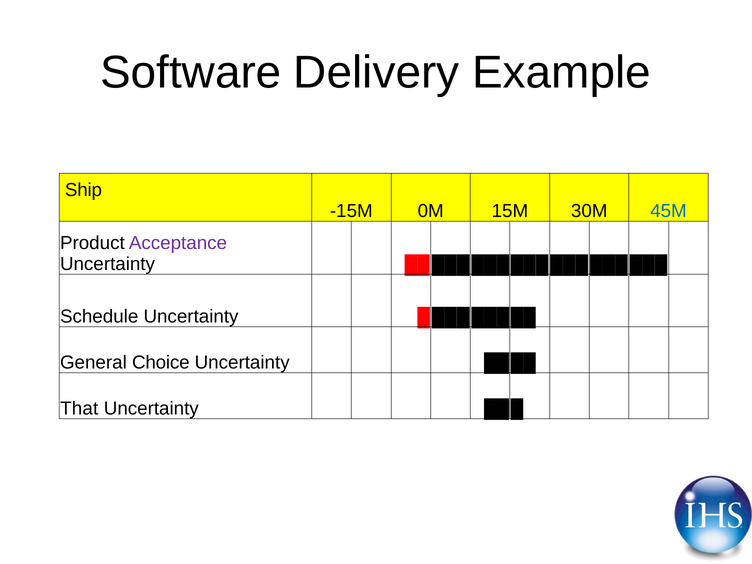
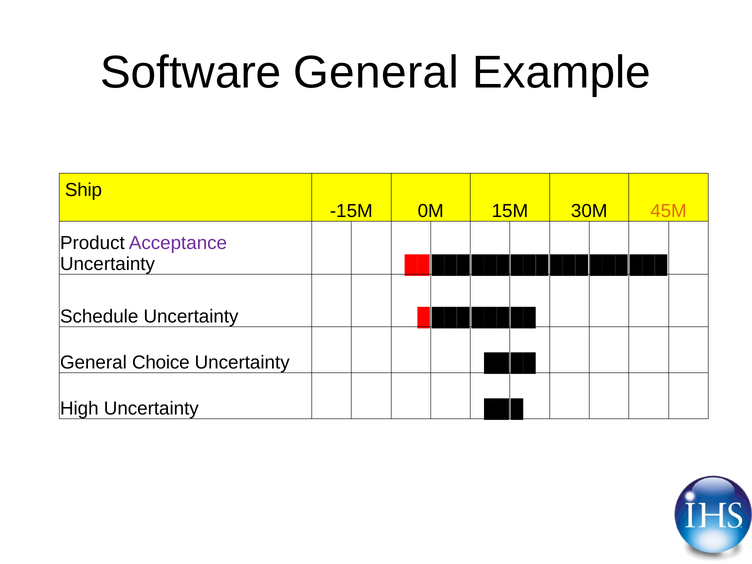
Software Delivery: Delivery -> General (376, 73)
45M colour: blue -> orange (669, 211)
That: That -> High (79, 408)
